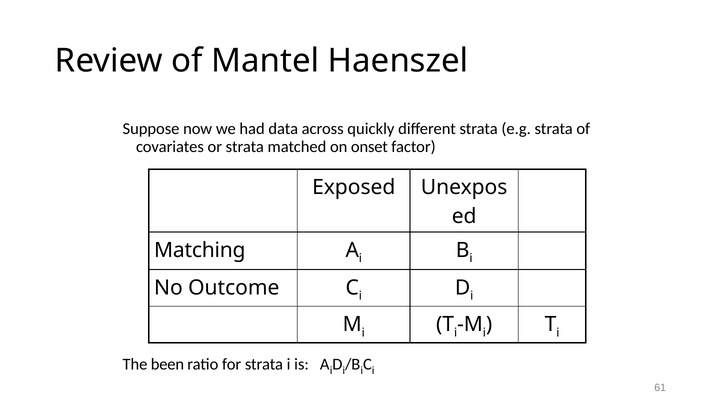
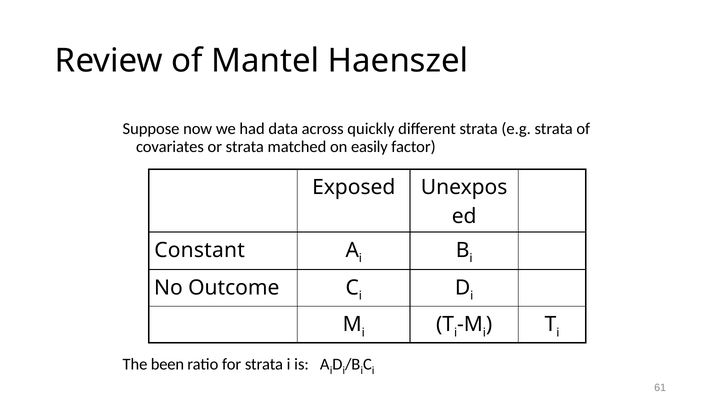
onset: onset -> easily (369, 147)
Matching: Matching -> Constant (200, 250)
